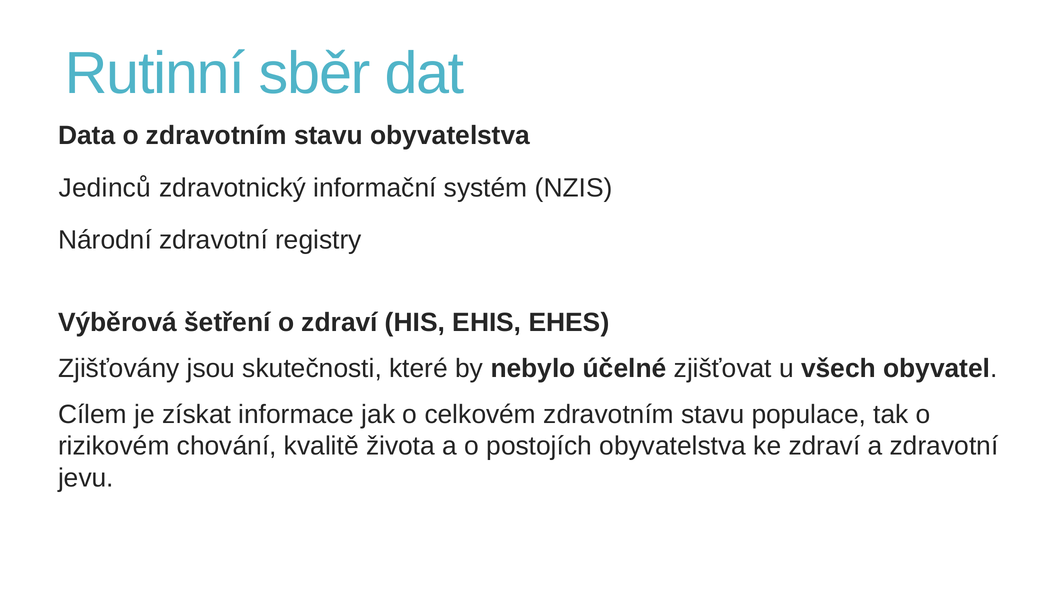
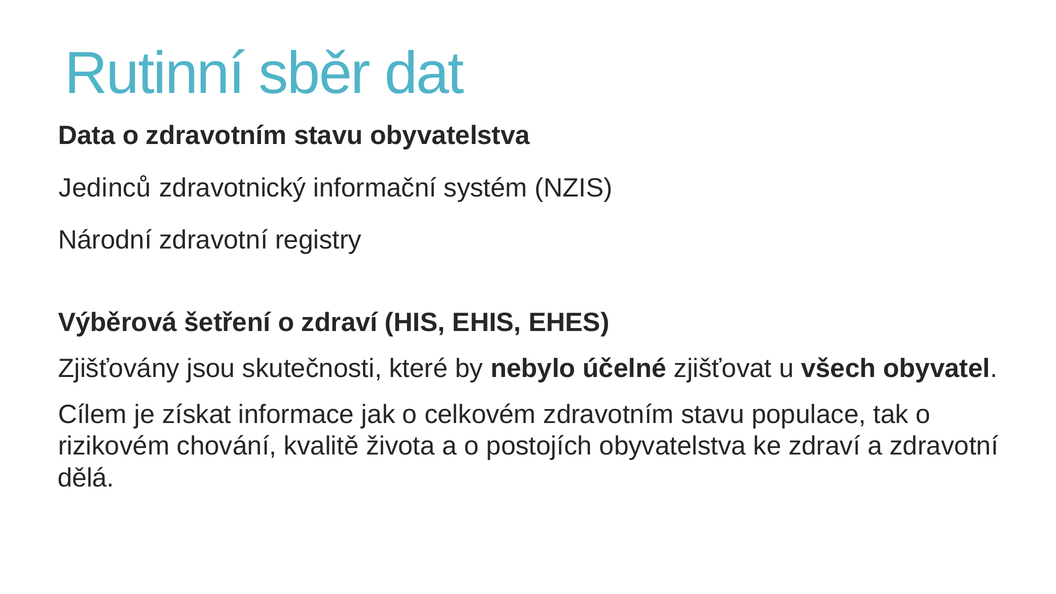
jevu: jevu -> dělá (86, 478)
